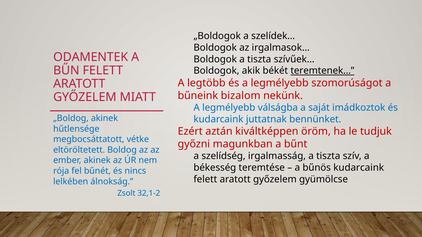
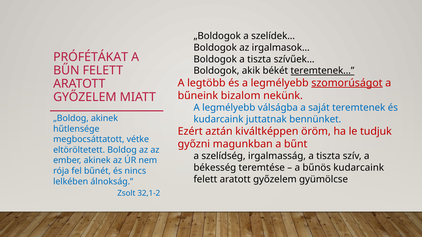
ODAMENTEK: ODAMENTEK -> PRÓFÉTÁKAT (91, 57)
szomorúságot underline: none -> present (347, 83)
imádkoztok: imádkoztok -> teremtenek (359, 108)
